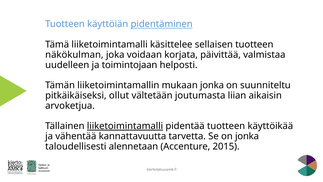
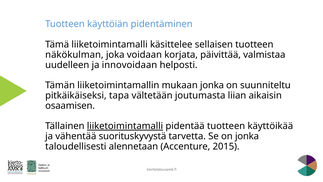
pidentäminen underline: present -> none (162, 24)
toimintojaan: toimintojaan -> innovoidaan (129, 65)
ollut: ollut -> tapa (119, 95)
arvoketjua: arvoketjua -> osaamisen (70, 105)
kannattavuutta: kannattavuutta -> suorituskyvystä (132, 136)
